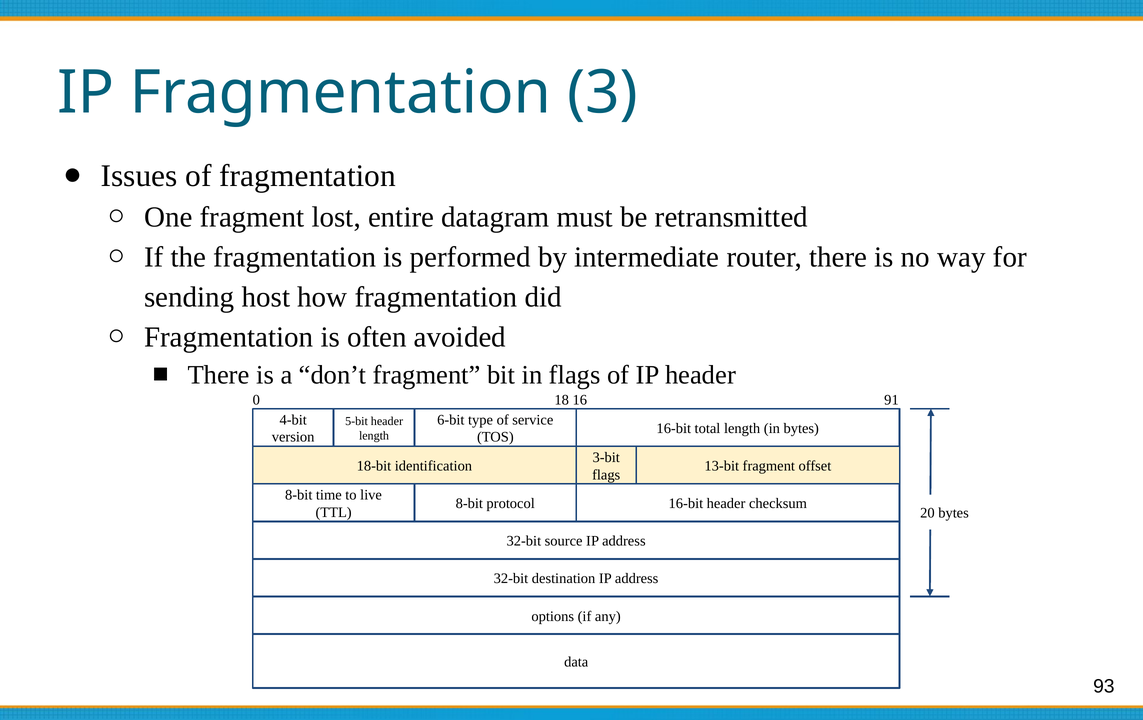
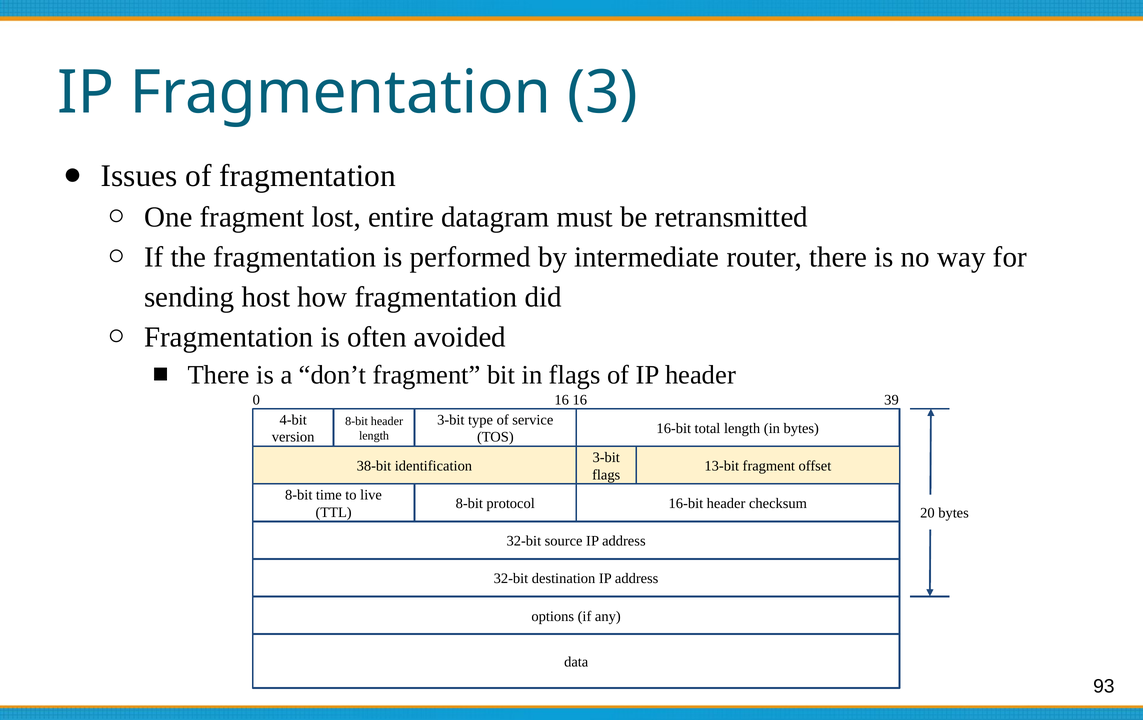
0 18: 18 -> 16 (562, 400)
91: 91 -> 39 (892, 400)
6-bit: 6-bit -> 3-bit (451, 420)
5-bit: 5-bit -> 8-bit (357, 421)
18-bit: 18-bit -> 38-bit (374, 466)
